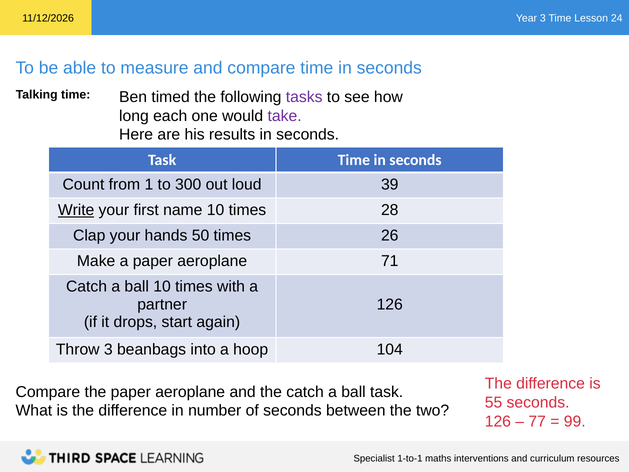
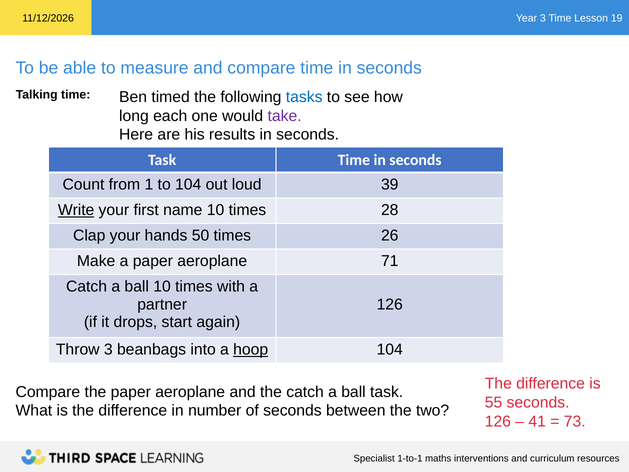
24: 24 -> 19 (617, 18)
tasks colour: purple -> blue (304, 97)
to 300: 300 -> 104 (188, 185)
hoop underline: none -> present (251, 350)
77: 77 -> 41 (537, 421)
99: 99 -> 73 (575, 421)
